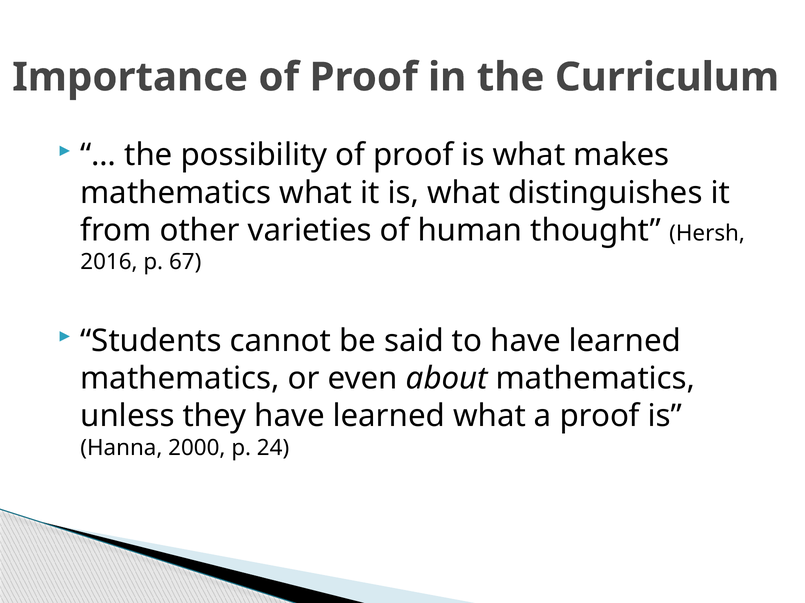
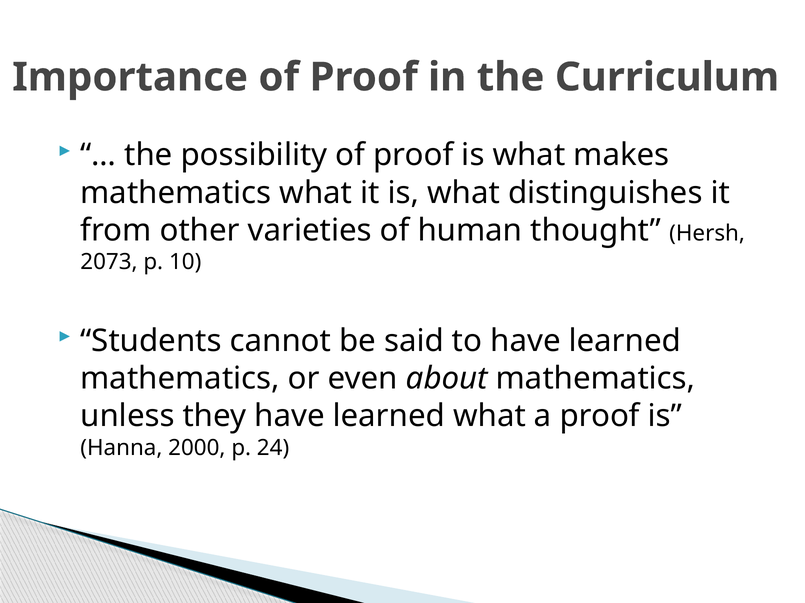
2016: 2016 -> 2073 (109, 262)
67: 67 -> 10 (185, 262)
